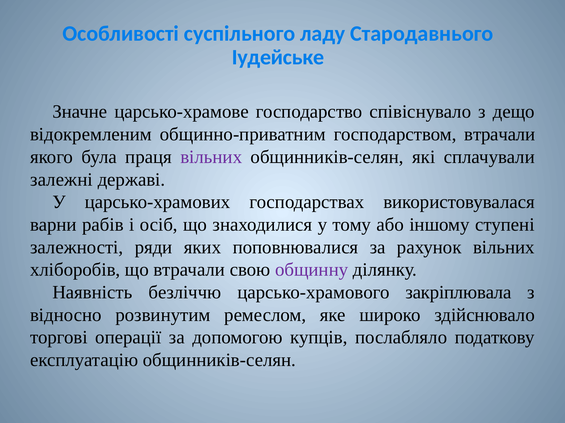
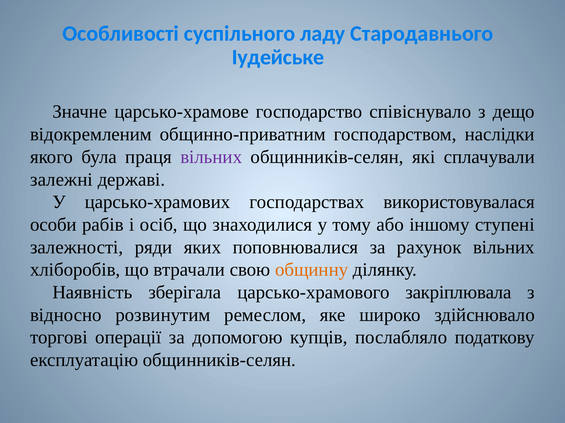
господарством втрачали: втрачали -> наслідки (500, 135)
варни: варни -> особи (53, 225)
общинну colour: purple -> orange (312, 270)
безліччю: безліччю -> зберігала (185, 293)
